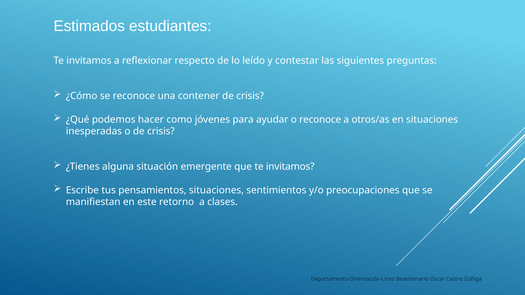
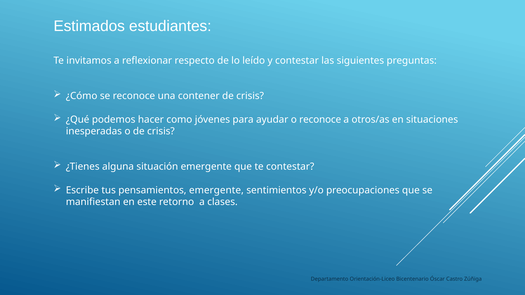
que te invitamos: invitamos -> contestar (290, 167)
pensamientos situaciones: situaciones -> emergente (216, 190)
